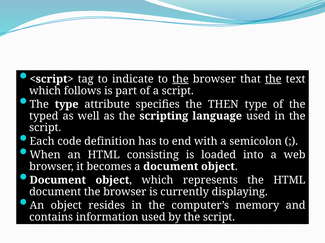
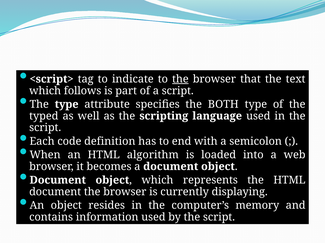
the underline: present -> none (273, 79)
THEN: THEN -> BOTH (223, 105)
consisting: consisting -> algorithm (153, 155)
